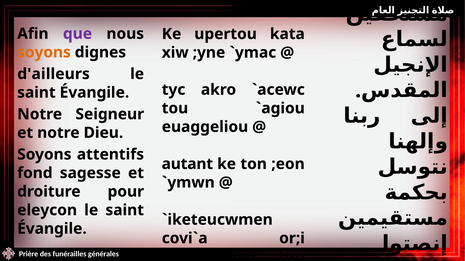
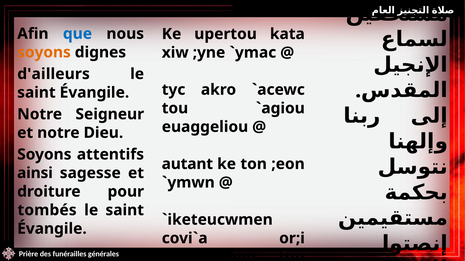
que colour: purple -> blue (77, 34)
fond: fond -> ainsi (35, 173)
eleycon: eleycon -> tombés (47, 211)
